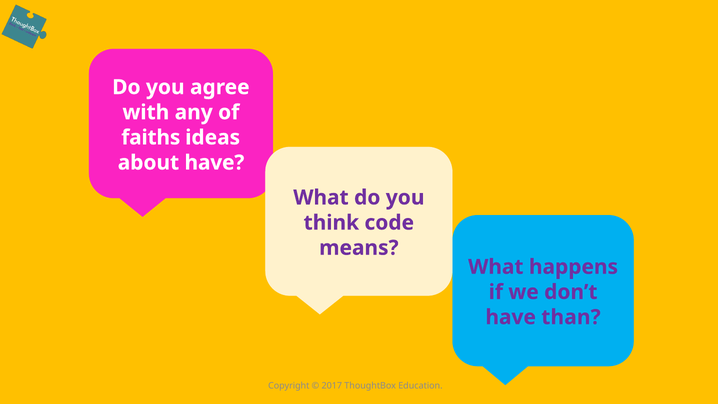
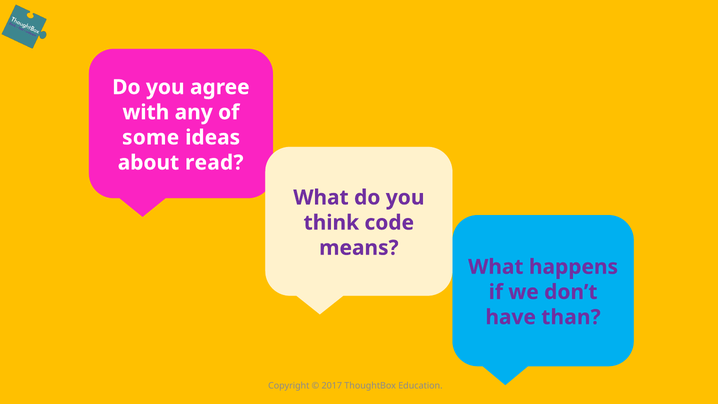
faiths: faiths -> some (151, 137)
about have: have -> read (214, 163)
